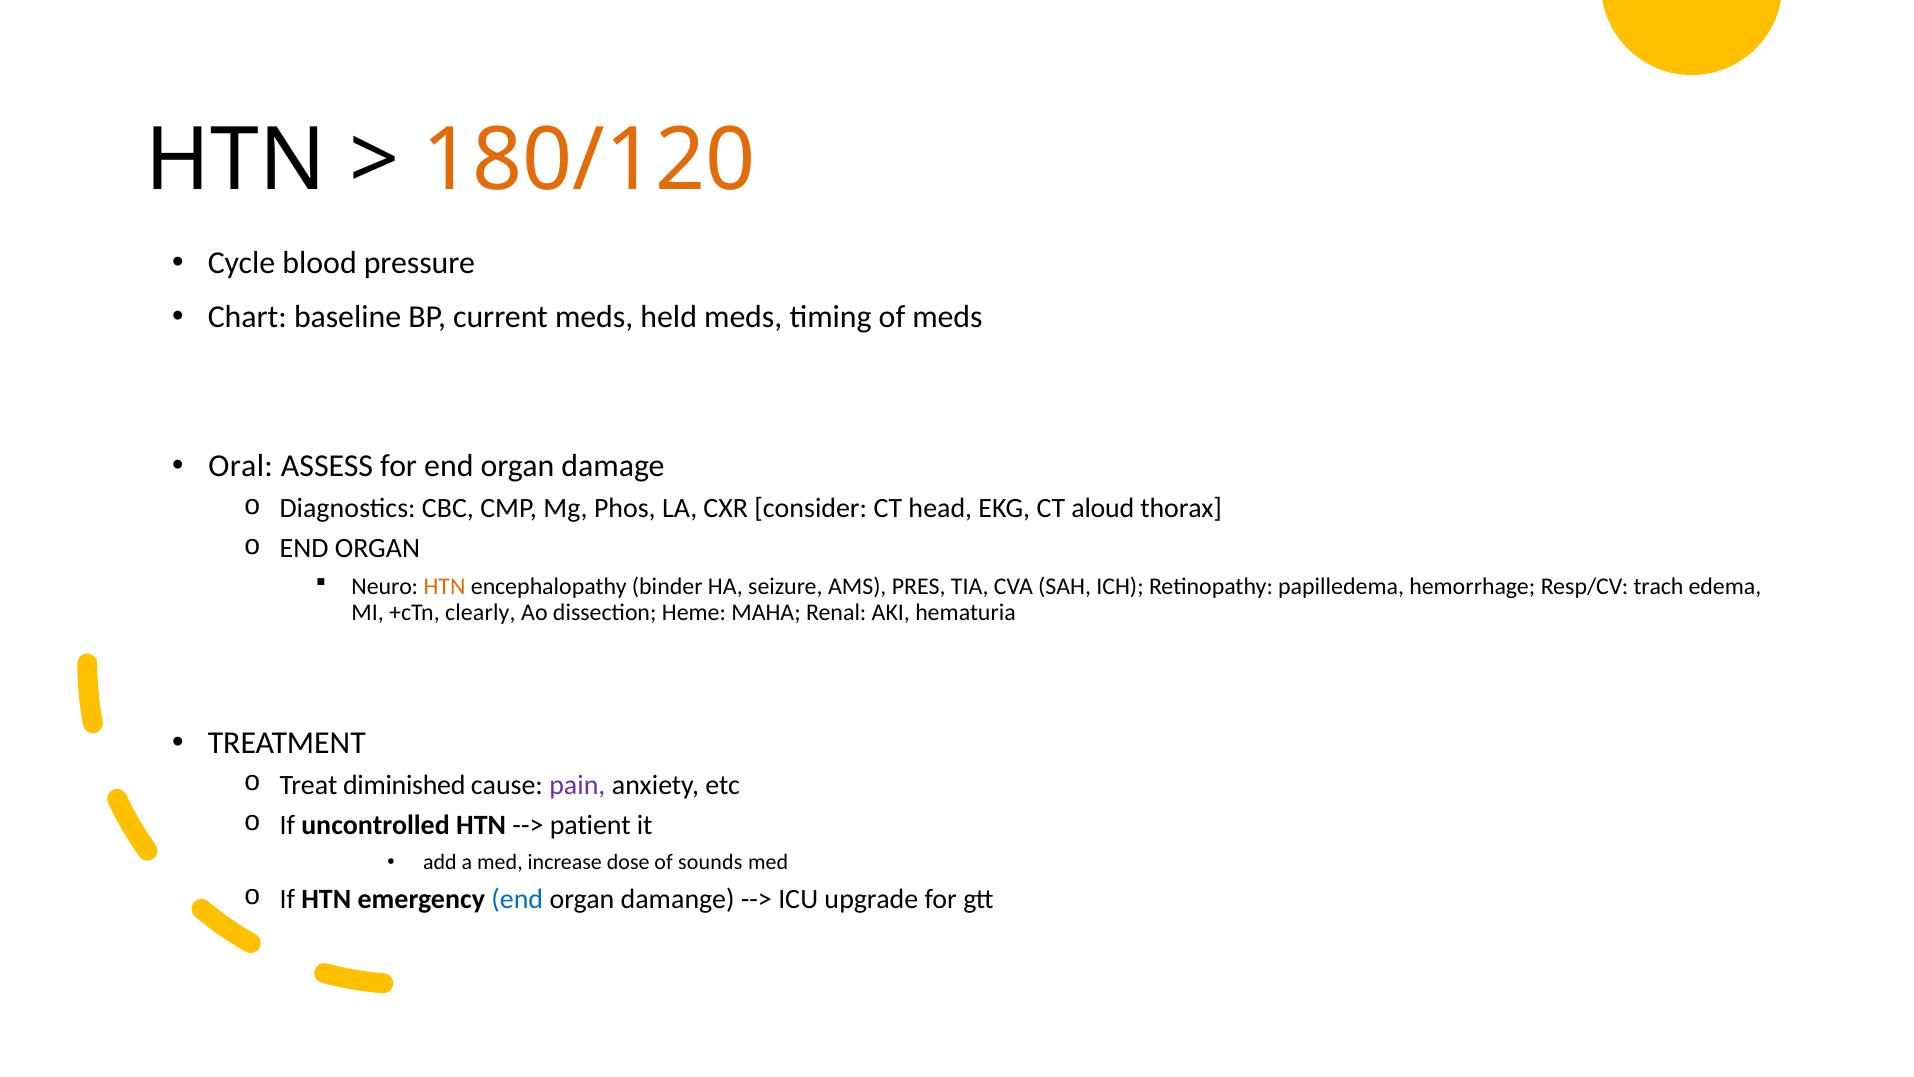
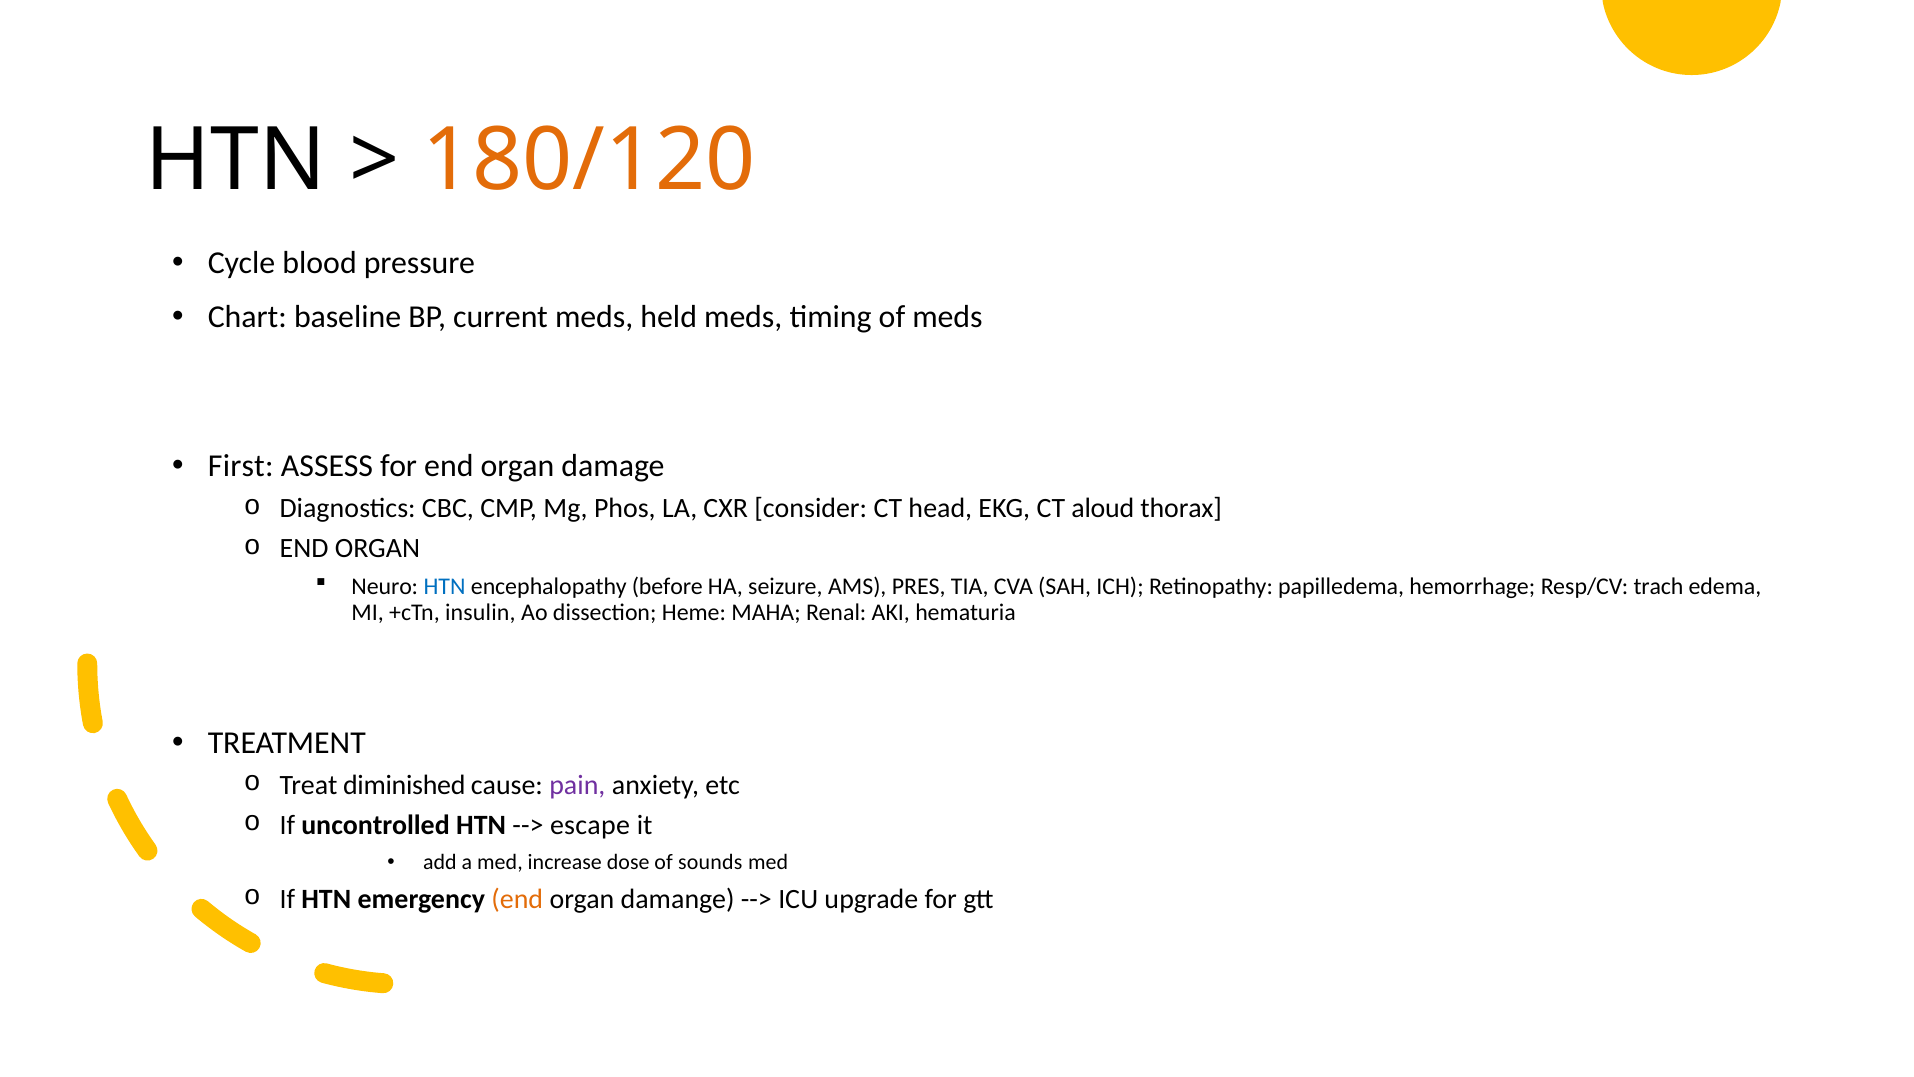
Oral: Oral -> First (241, 466)
HTN colour: orange -> blue (445, 586)
binder: binder -> before (667, 586)
clearly: clearly -> insulin (480, 612)
patient: patient -> escape (590, 825)
end colour: blue -> orange (517, 898)
